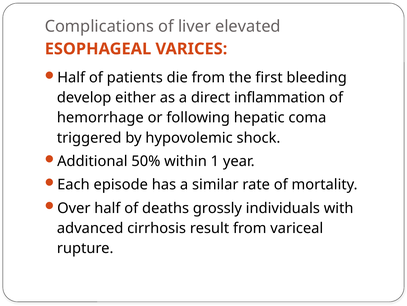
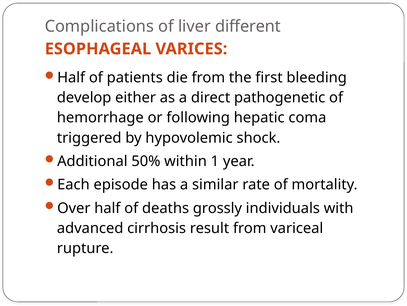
elevated: elevated -> different (248, 26)
inflammation: inflammation -> pathogenetic (280, 97)
